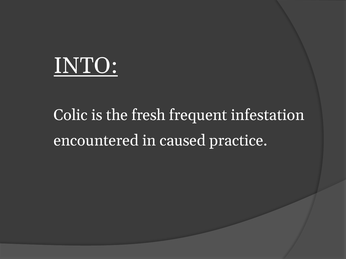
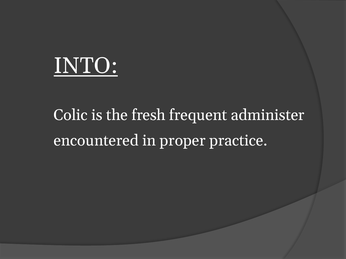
infestation: infestation -> administer (268, 115)
caused: caused -> proper (183, 141)
